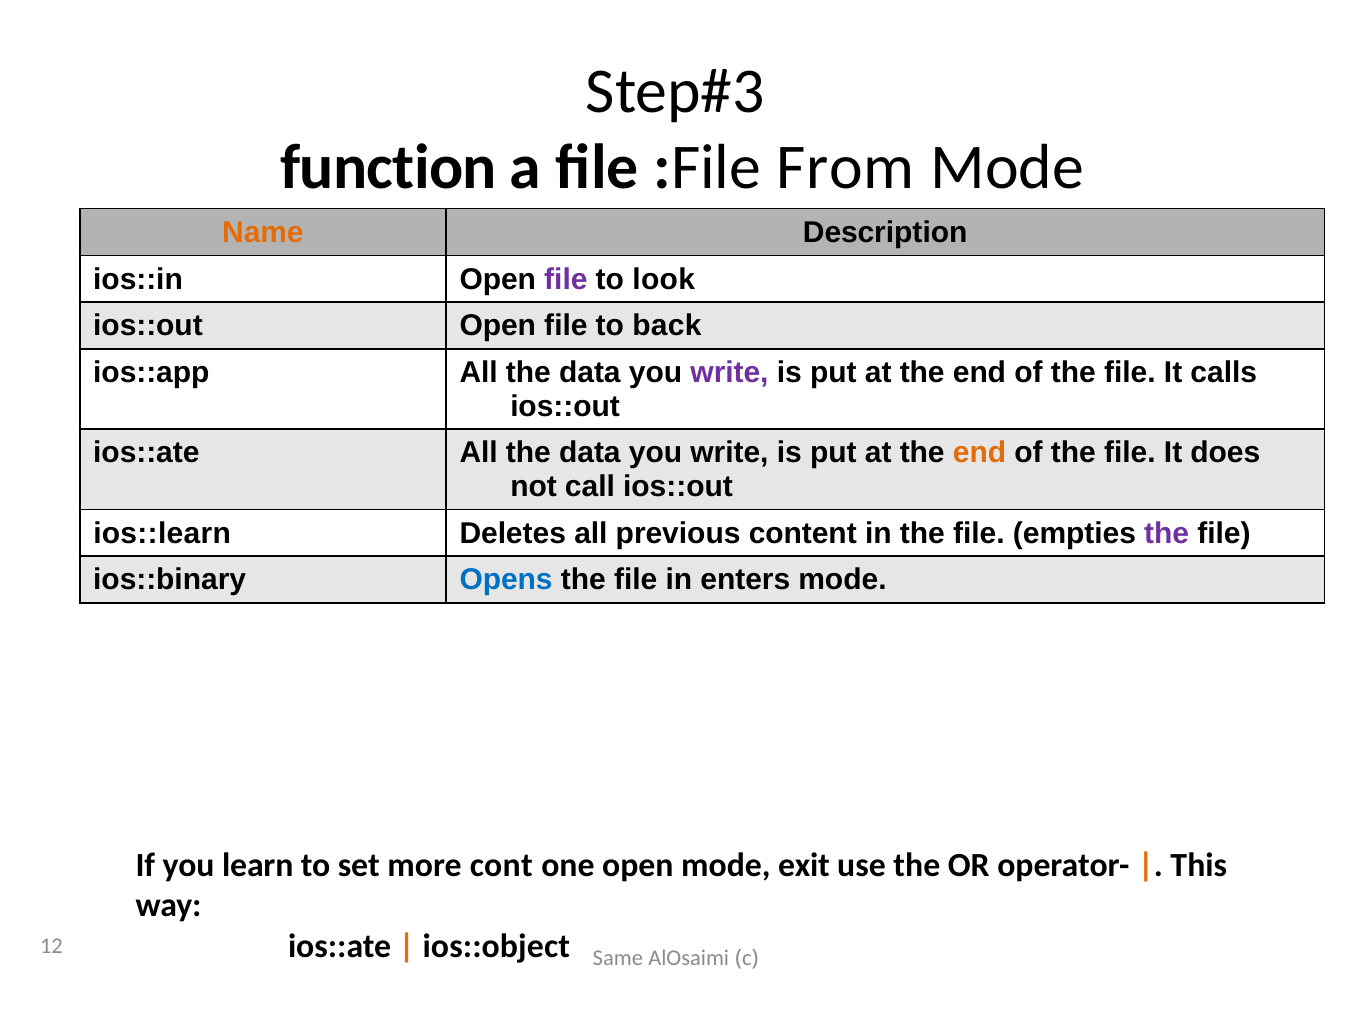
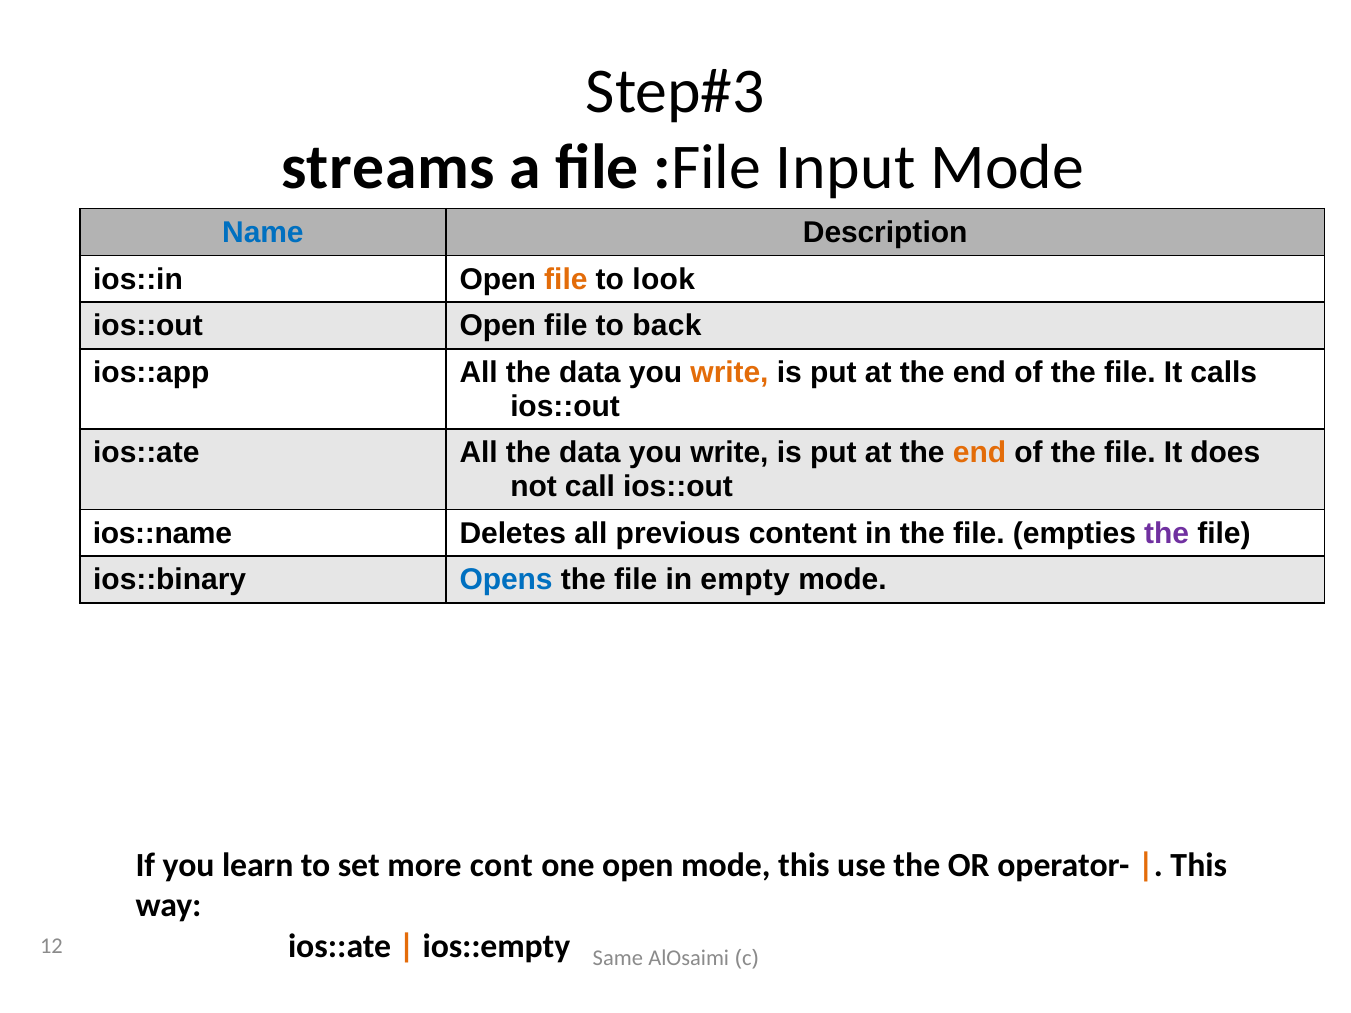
function: function -> streams (388, 168)
From: From -> Input (846, 168)
Name colour: orange -> blue (263, 233)
file colour: purple -> orange (566, 279)
write colour: purple -> orange (730, 373)
ios::learn: ios::learn -> ios::name (162, 533)
enters: enters -> empty (745, 580)
mode exit: exit -> this (804, 865)
ios::object: ios::object -> ios::empty (496, 946)
